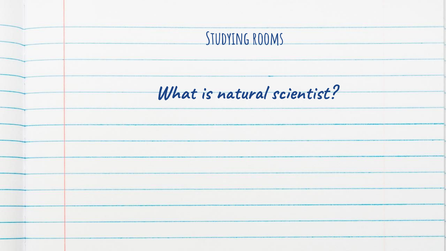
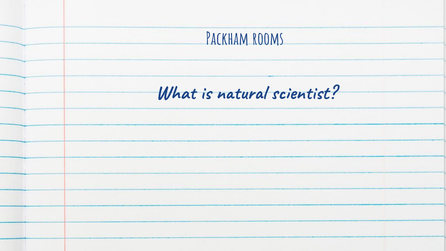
Studying: Studying -> Packham (227, 39)
